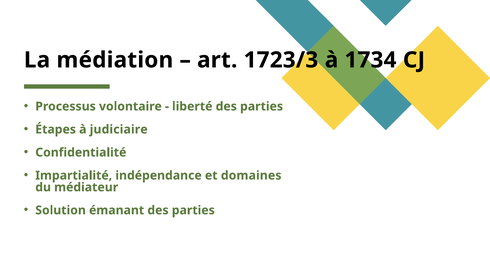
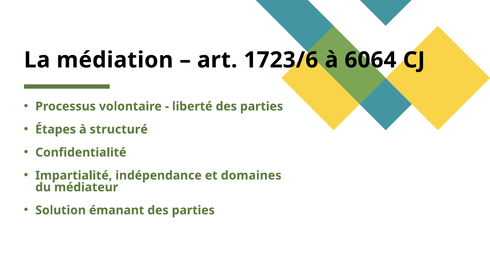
1723/3: 1723/3 -> 1723/6 (281, 60)
1734: 1734 -> 6064 (370, 60)
judiciaire: judiciaire -> structuré (119, 129)
